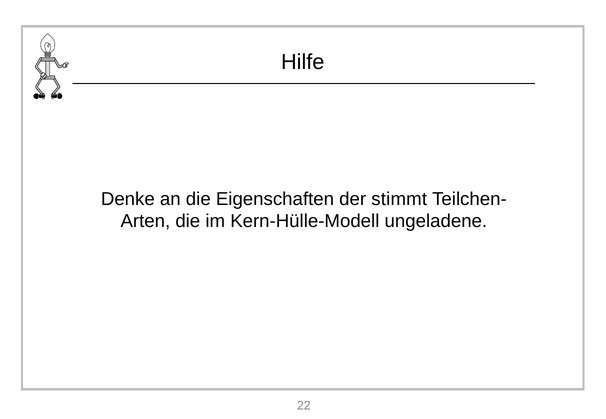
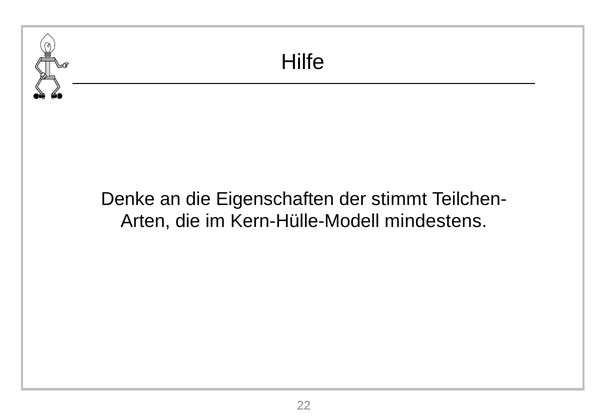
ungeladene: ungeladene -> mindestens (436, 222)
